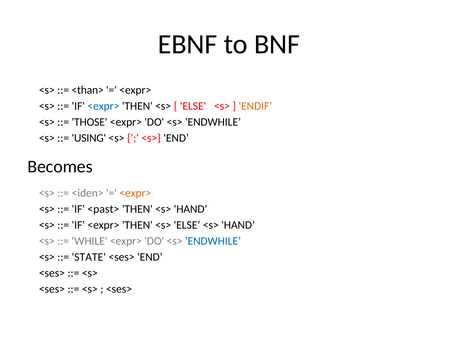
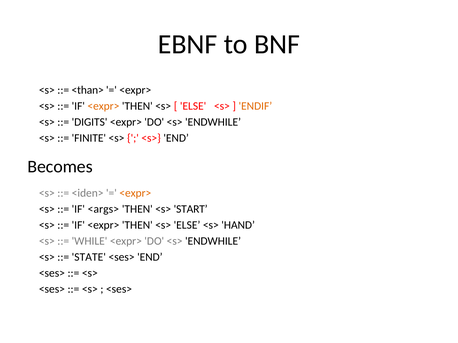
<expr> colour: blue -> orange (103, 106)
THOSE: THOSE -> DIGITS (90, 122)
USING: USING -> FINITE (89, 138)
<past>: <past> -> <args> (103, 209)
THEN <s> HAND: HAND -> START (191, 209)
ENDWHILE colour: blue -> black (213, 242)
